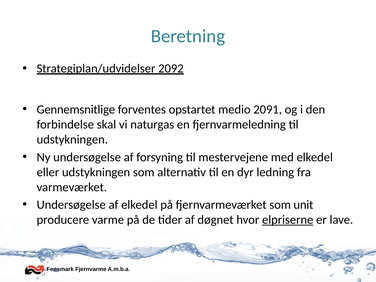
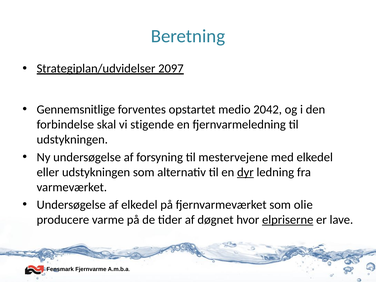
2092: 2092 -> 2097 (171, 69)
2091: 2091 -> 2042 (268, 110)
naturgas: naturgas -> stigende (152, 125)
dyr underline: none -> present (245, 172)
unit: unit -> olie (303, 205)
